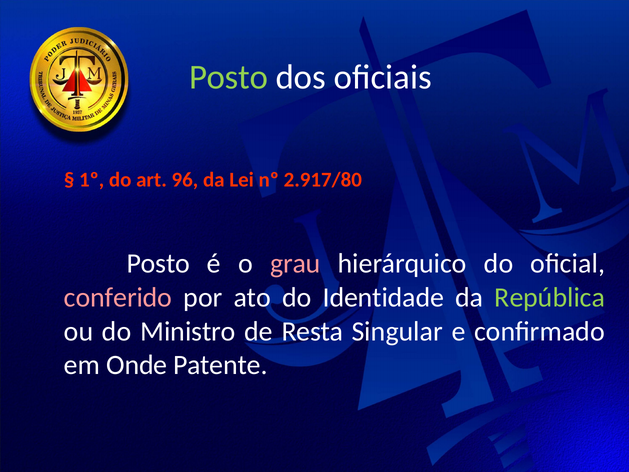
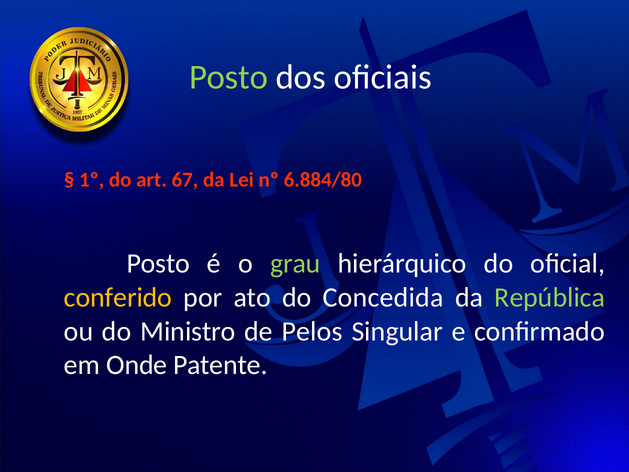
96: 96 -> 67 (185, 180)
2.917/80: 2.917/80 -> 6.884/80 (323, 180)
grau colour: pink -> light green (295, 263)
conferido colour: pink -> yellow (118, 298)
Identidade: Identidade -> Concedida (383, 298)
Resta: Resta -> Pelos (312, 331)
